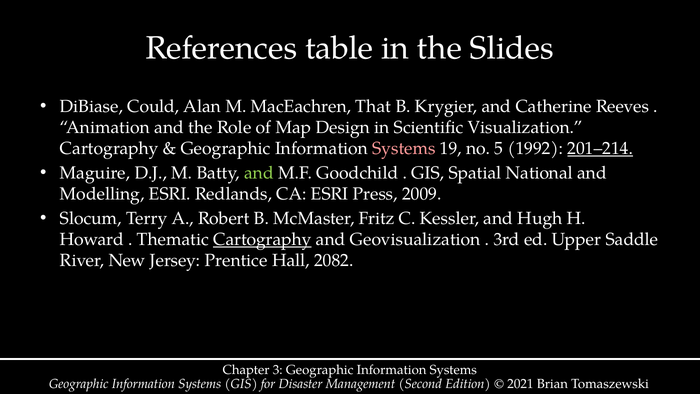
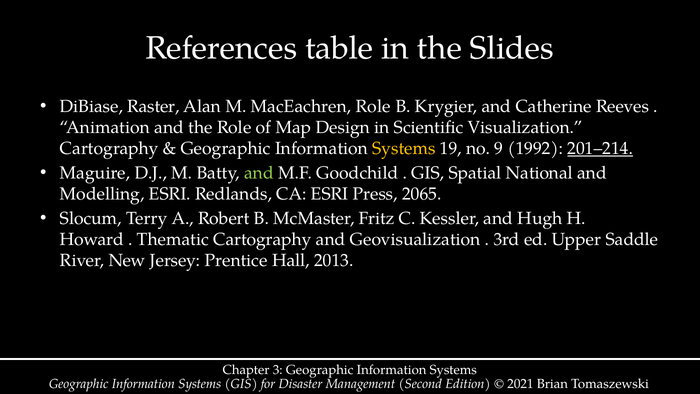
Could: Could -> Raster (153, 106)
MacEachren That: That -> Role (373, 106)
Systems colour: pink -> yellow (404, 148)
5: 5 -> 9 (499, 148)
2009: 2009 -> 2065 (422, 194)
Cartography underline: present -> none (262, 239)
2082: 2082 -> 2013 (334, 260)
